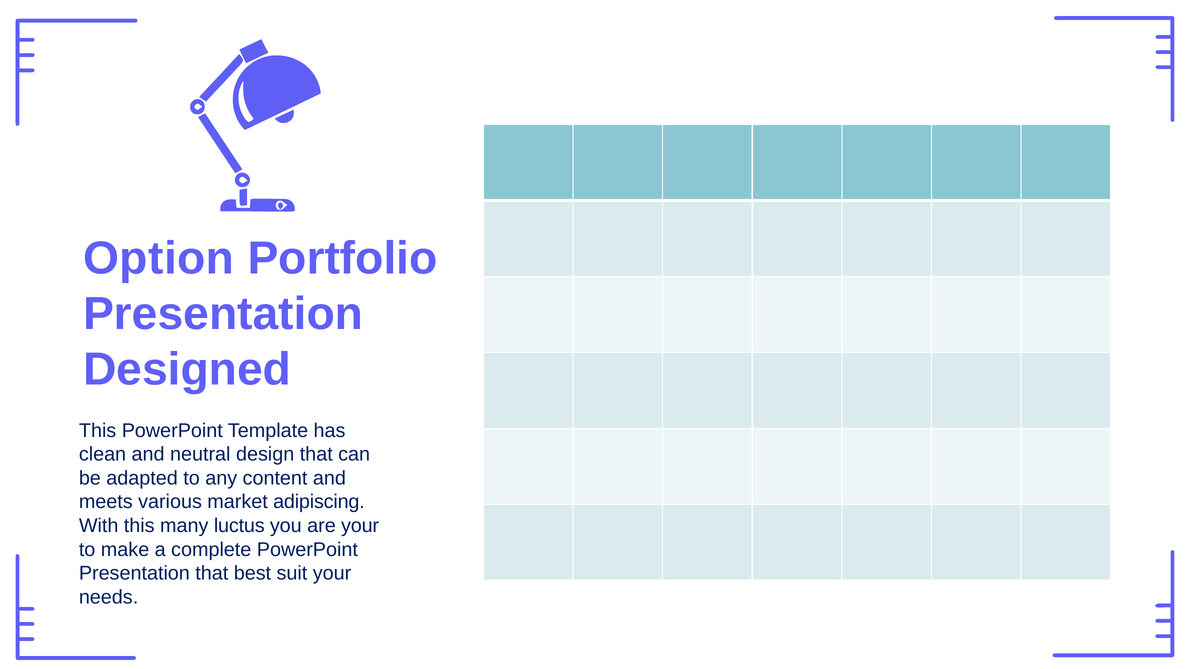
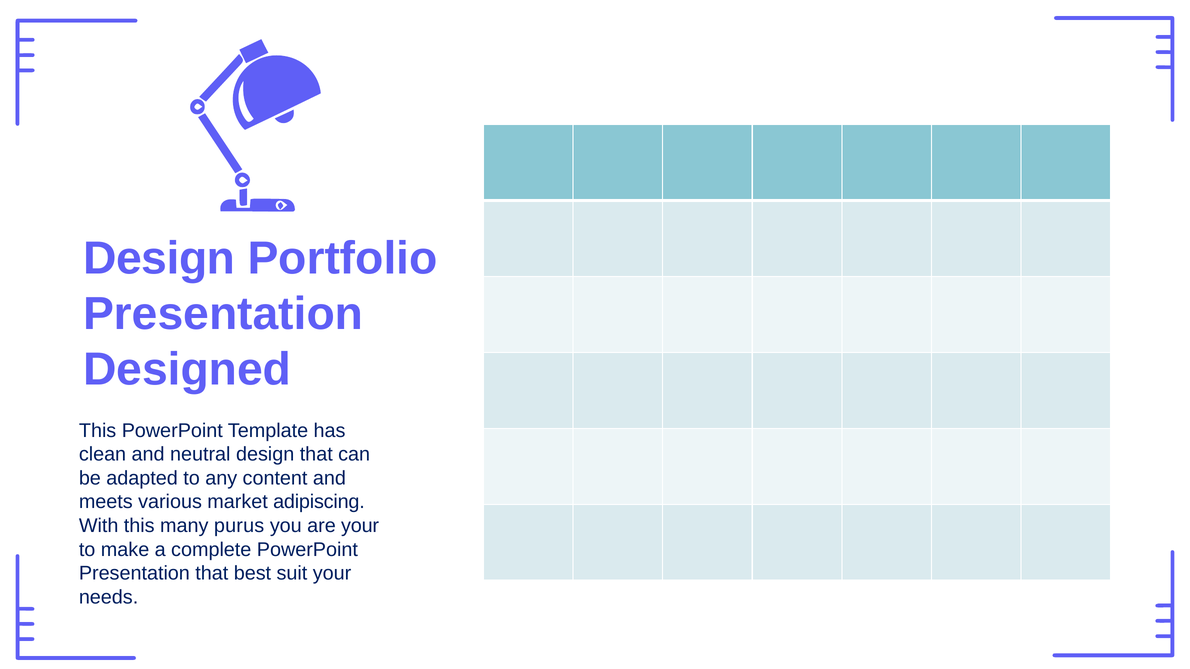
Option: Option -> Design (159, 259)
luctus: luctus -> purus (239, 526)
